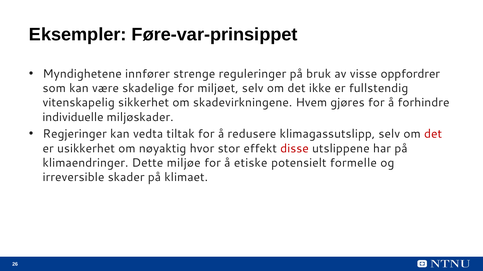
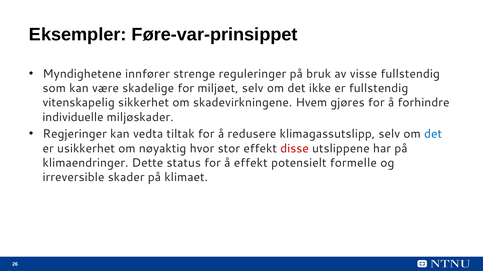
visse oppfordrer: oppfordrer -> fullstendig (410, 74)
det colour: red -> blue (433, 134)
miljøe: miljøe -> status (184, 163)
å etiske: etiske -> effekt (251, 163)
